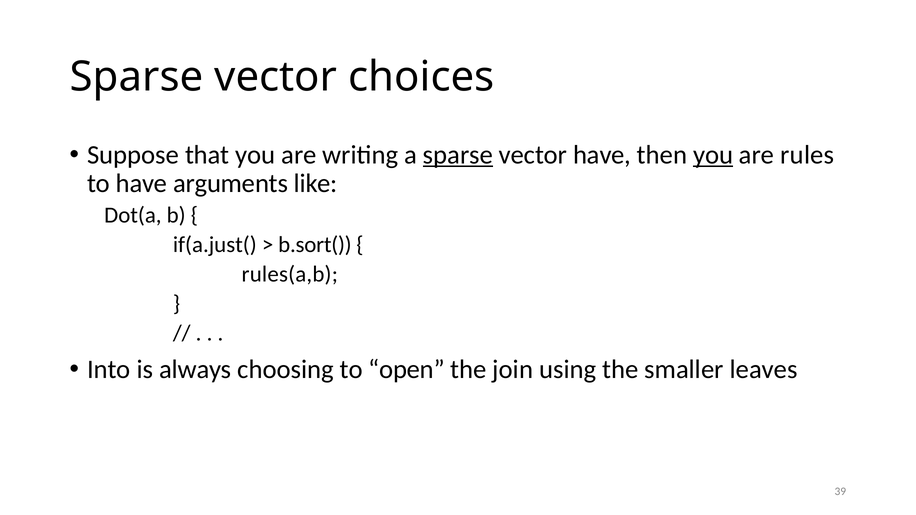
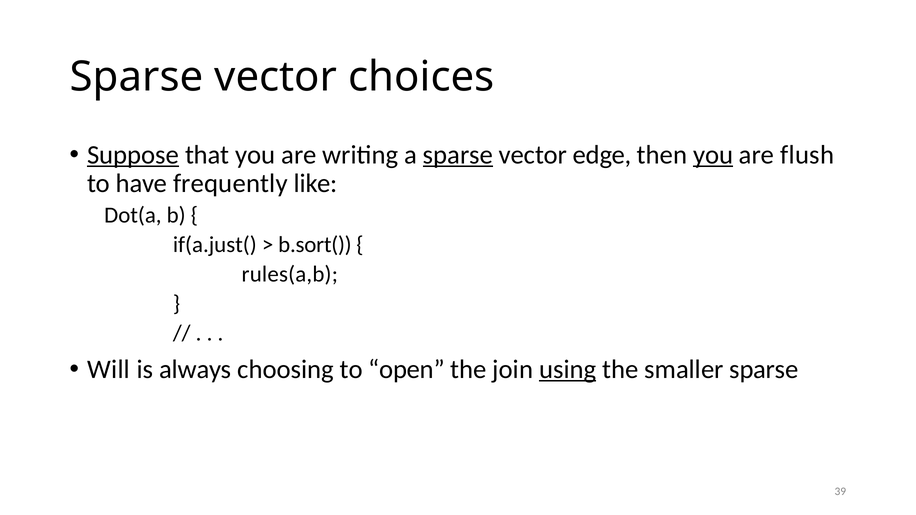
Suppose underline: none -> present (133, 155)
vector have: have -> edge (602, 155)
rules: rules -> flush (807, 155)
arguments: arguments -> frequently (230, 184)
Into: Into -> Will (109, 370)
using underline: none -> present (568, 370)
smaller leaves: leaves -> sparse (764, 370)
